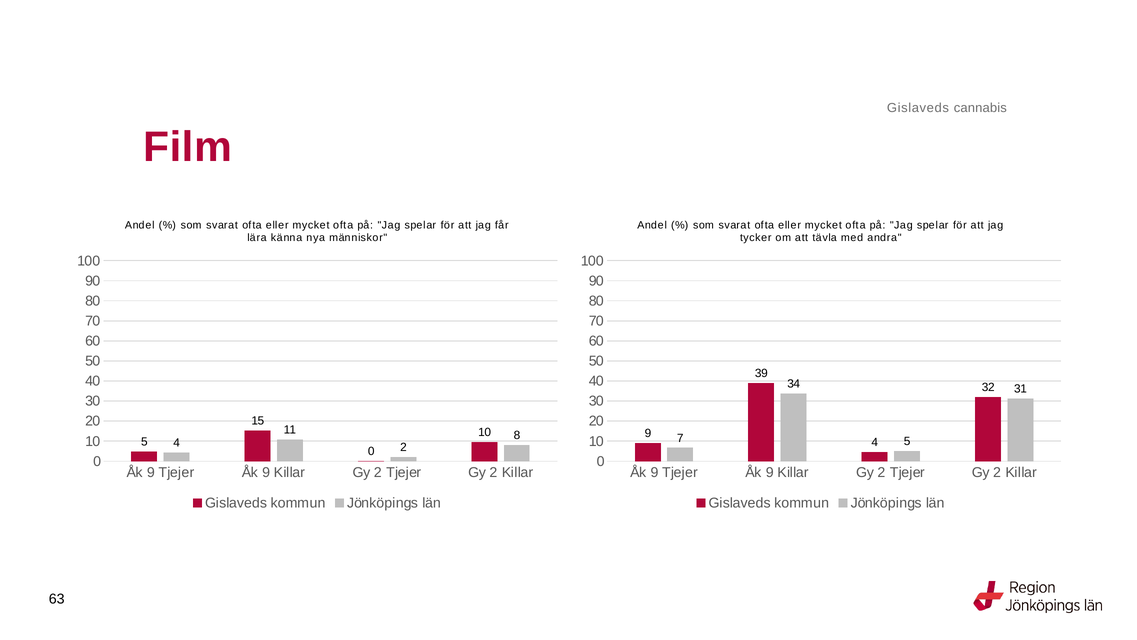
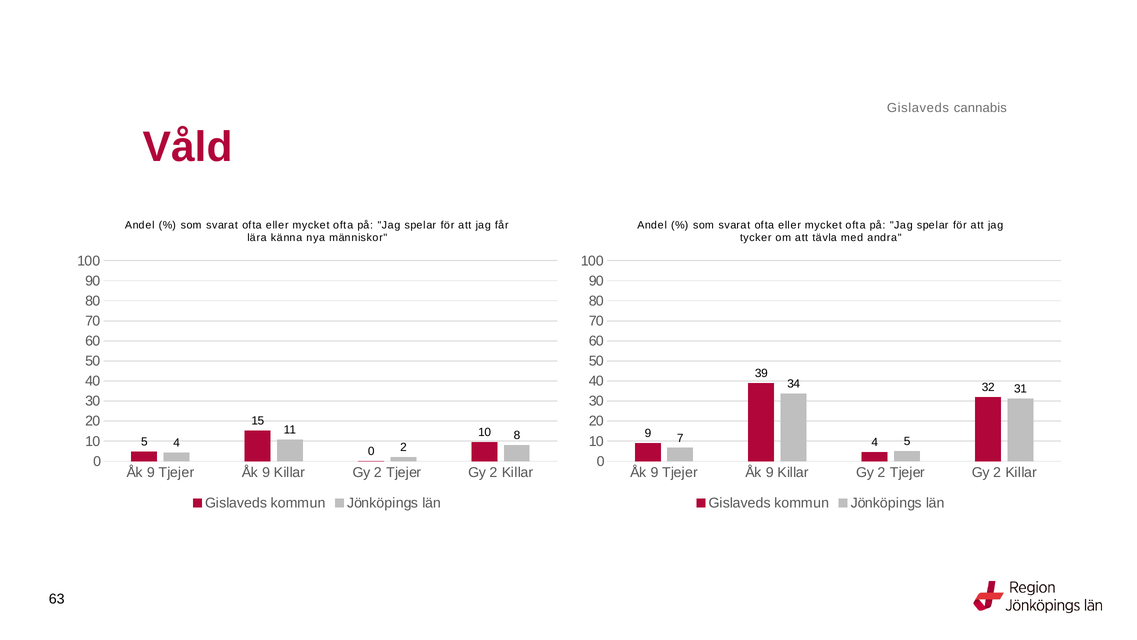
Film: Film -> Våld (188, 147)
